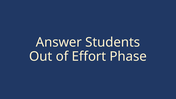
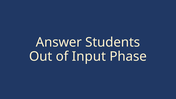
Effort: Effort -> Input (89, 56)
